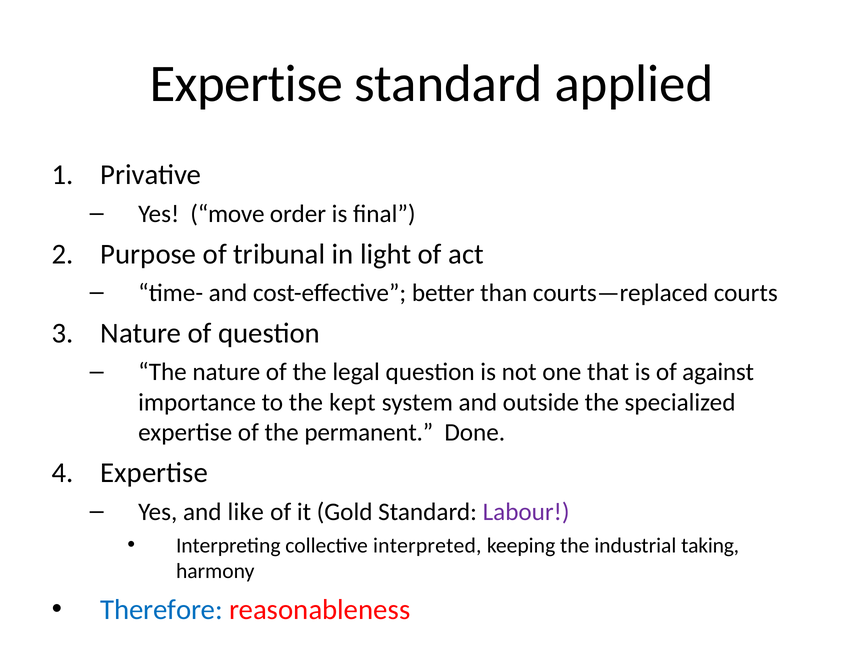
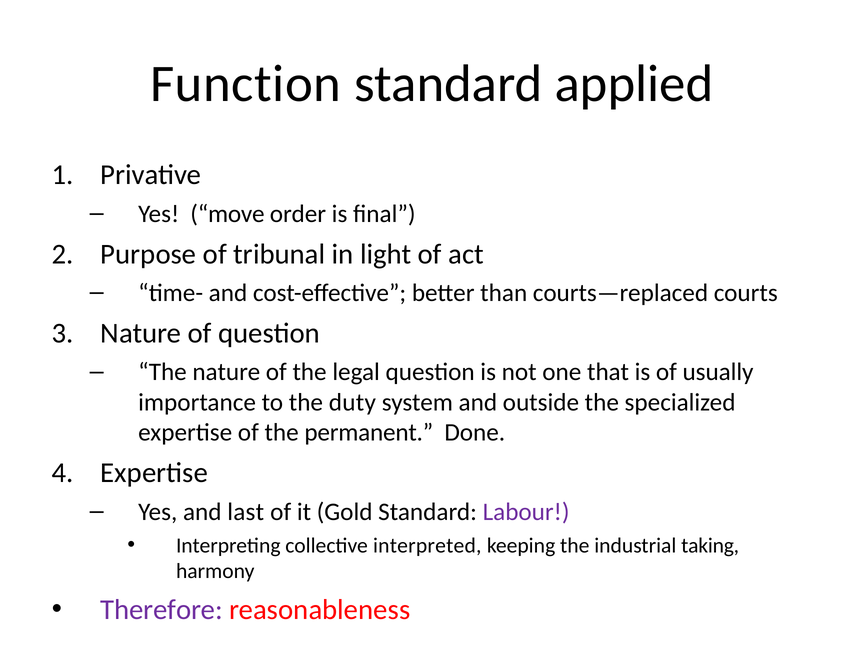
Expertise: Expertise -> Function (246, 84)
against: against -> usually (718, 372)
kept: kept -> duty (352, 402)
like: like -> last (246, 512)
Therefore colour: blue -> purple (162, 610)
